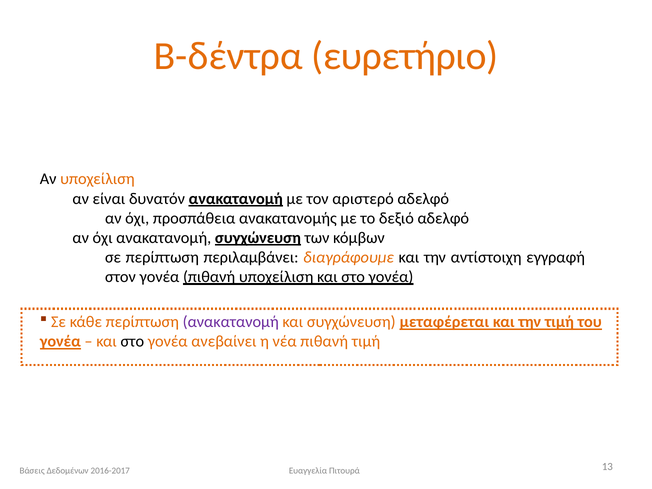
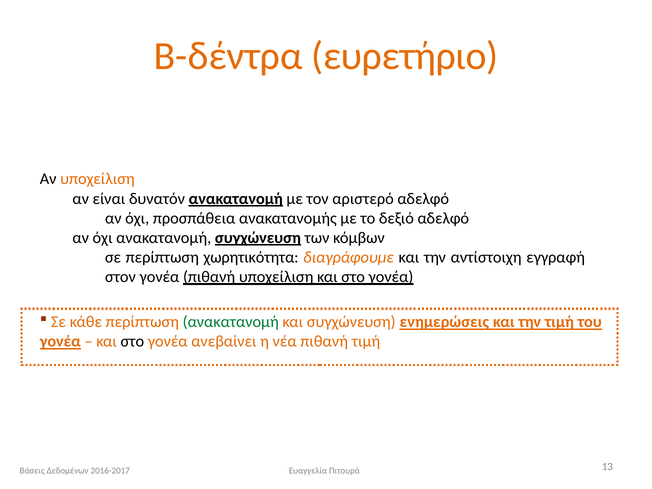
περιλαμβάνει: περιλαμβάνει -> χωρητικότητα (251, 257)
ανακατανομή colour: purple -> green (231, 322)
μεταφέρεται: μεταφέρεται -> ενημερώσεις (444, 322)
